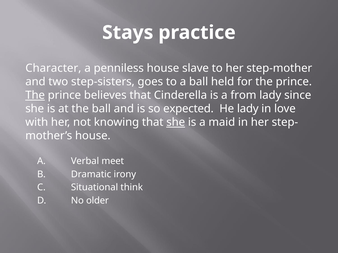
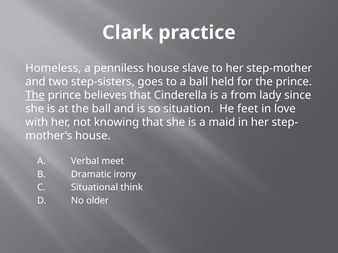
Stays: Stays -> Clark (128, 33)
Character: Character -> Homeless (53, 68)
expected: expected -> situation (188, 109)
He lady: lady -> feet (248, 109)
she underline: present -> none (176, 122)
